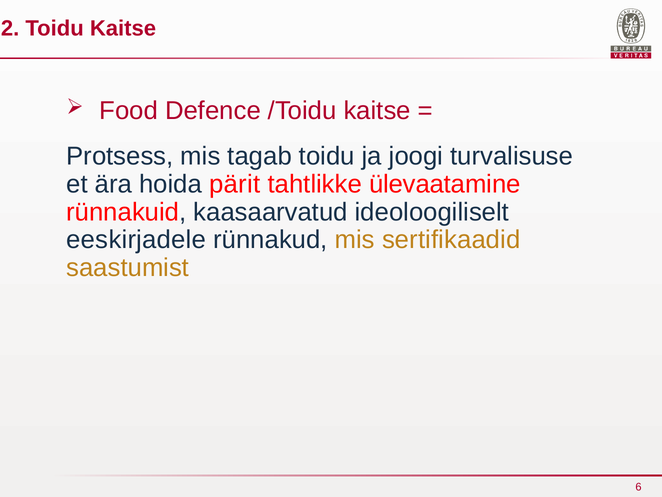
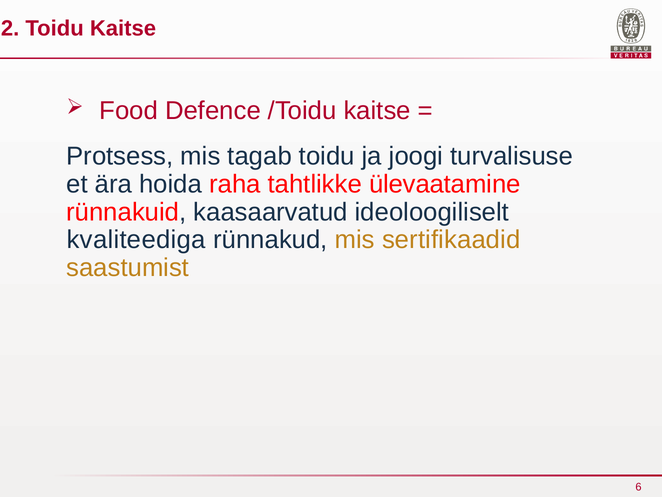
pärit: pärit -> raha (235, 184)
eeskirjadele: eeskirjadele -> kvaliteediga (136, 240)
